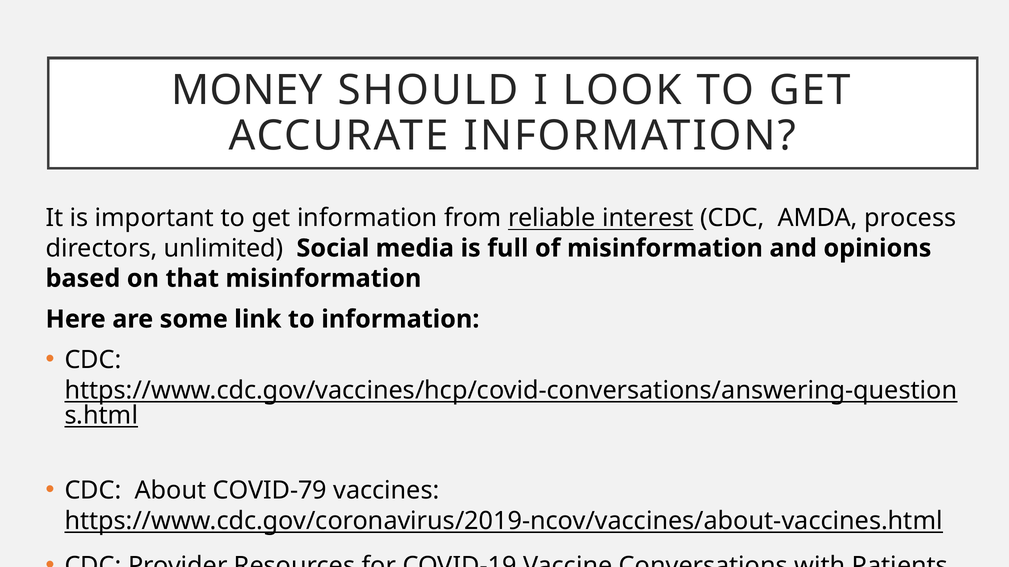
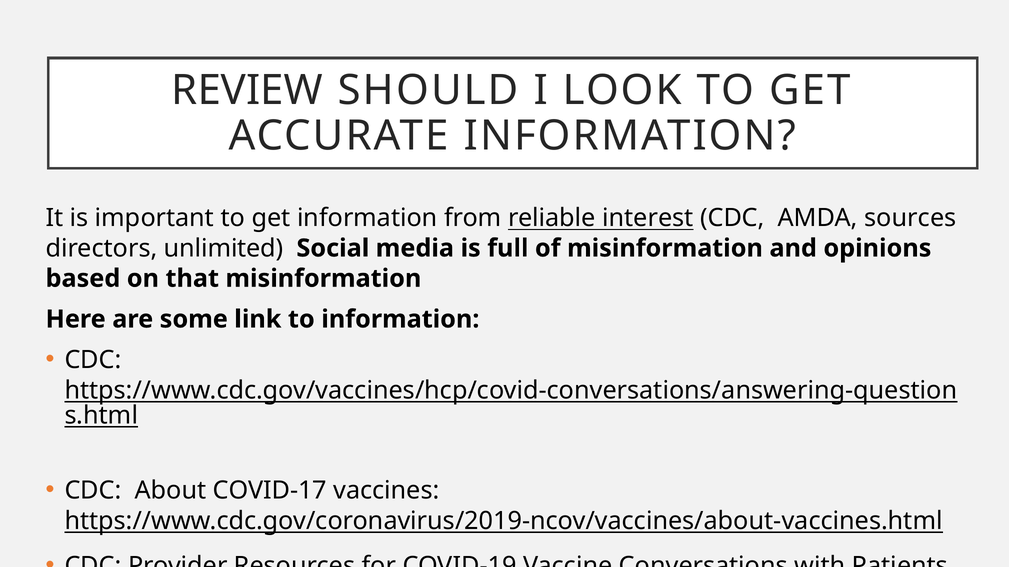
MONEY: MONEY -> REVIEW (247, 90)
process: process -> sources (910, 218)
COVID-79: COVID-79 -> COVID-17 (270, 491)
